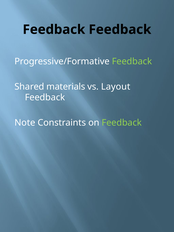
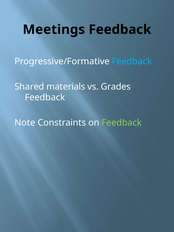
Feedback: Feedback -> Meetings (54, 30)
Feedback colour: light green -> light blue (132, 61)
Layout: Layout -> Grades (116, 87)
